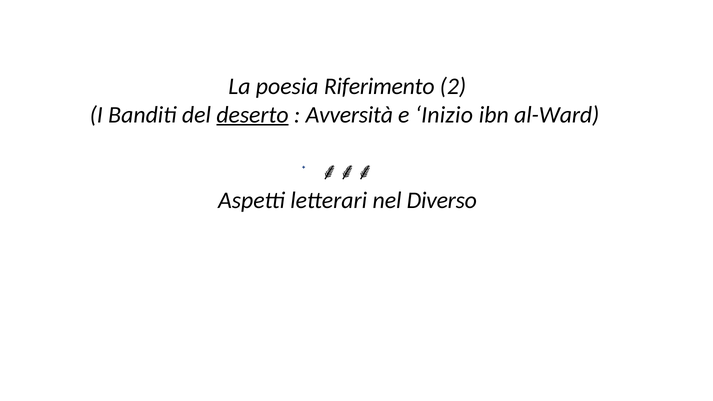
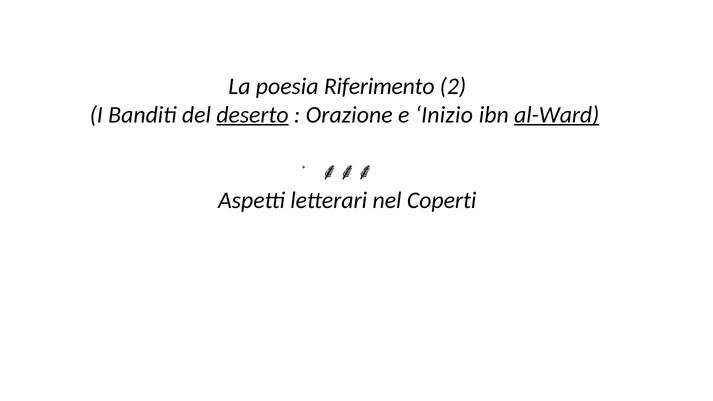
Avversità: Avversità -> Orazione (349, 115)
al-Ward underline: none -> present (557, 115)
Diverso: Diverso -> Coperti (442, 200)
